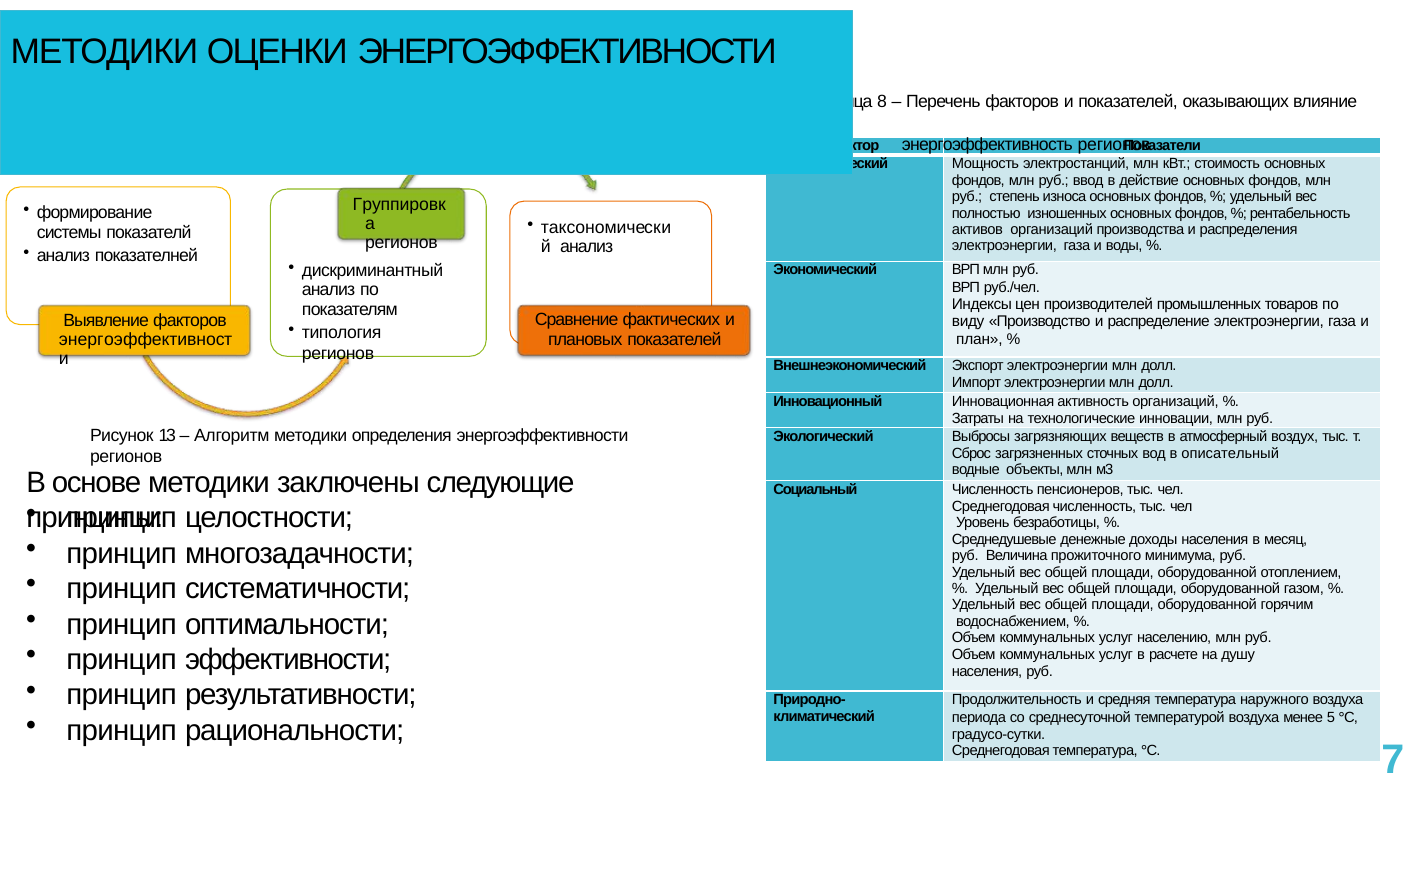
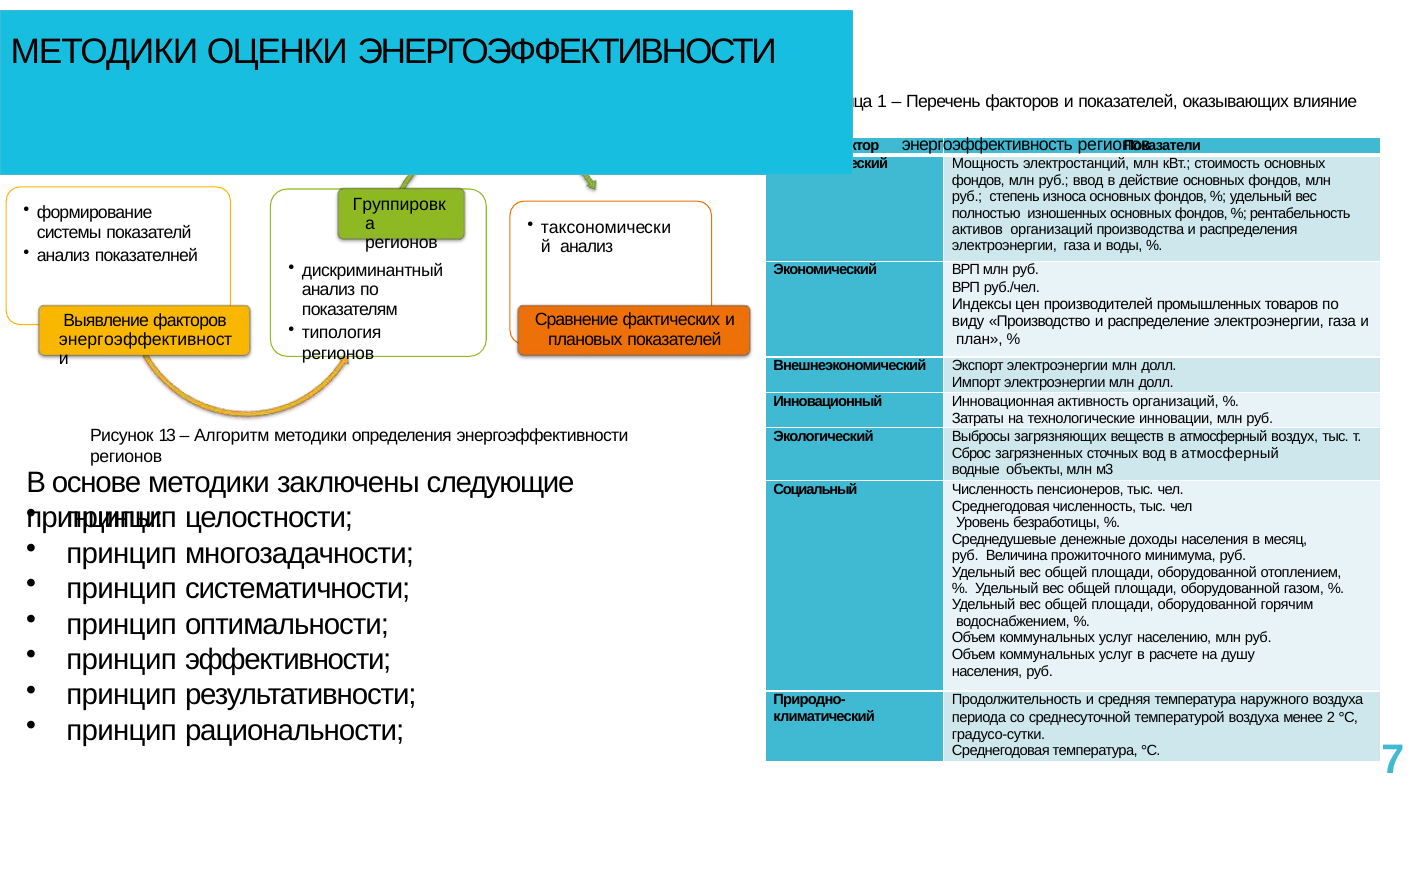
8: 8 -> 1 (882, 102)
вод в описательный: описательный -> атмосферный (1230, 453)
5: 5 -> 2 (1331, 717)
